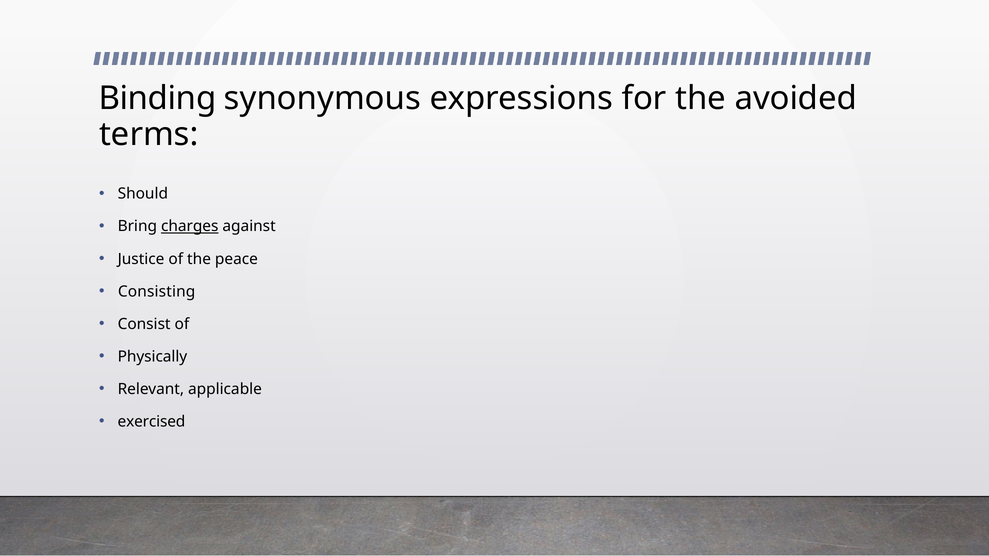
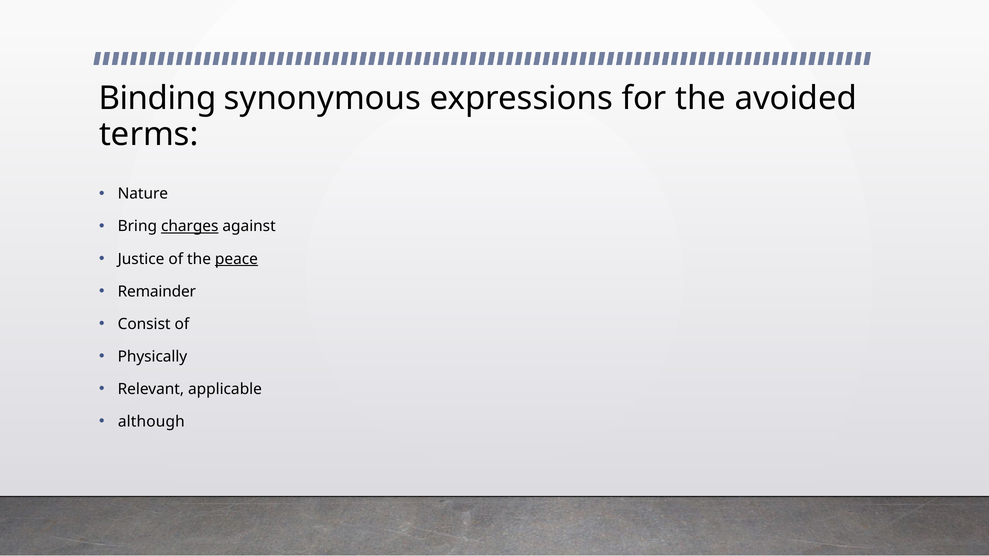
Should: Should -> Nature (143, 194)
peace underline: none -> present (236, 259)
Consisting: Consisting -> Remainder (157, 292)
exercised: exercised -> although (151, 422)
